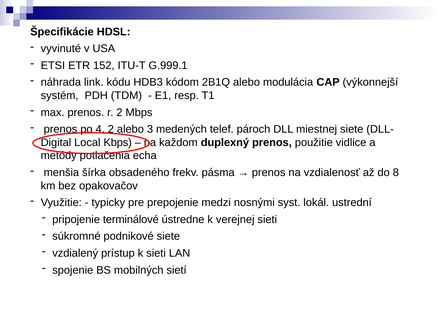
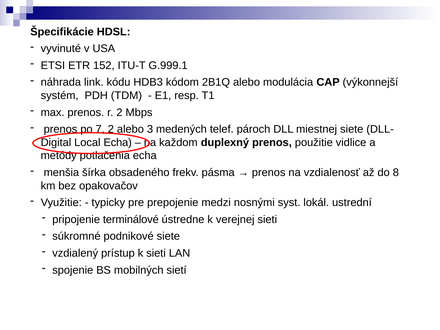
4: 4 -> 7 (100, 129)
Local Kbps: Kbps -> Echa (118, 142)
